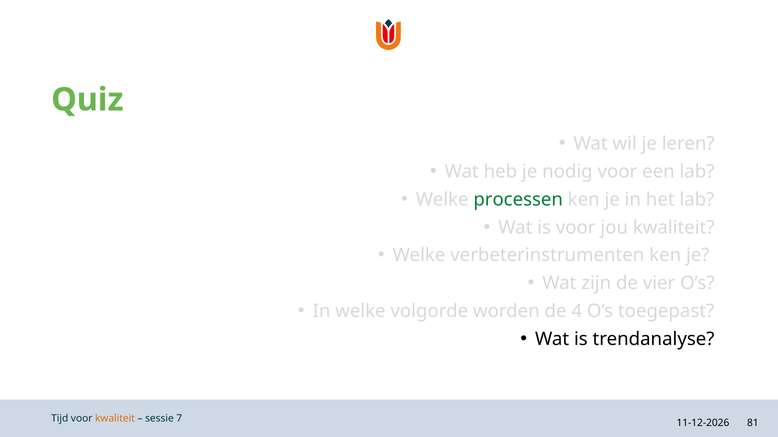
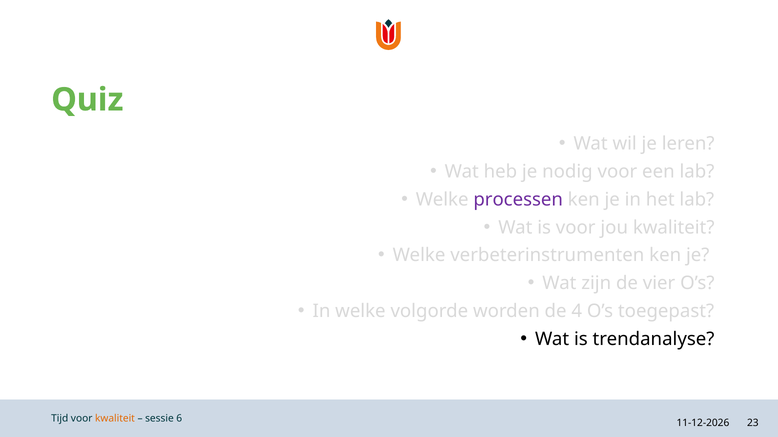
processen colour: green -> purple (518, 200)
7: 7 -> 6 (179, 419)
81: 81 -> 23 (753, 424)
